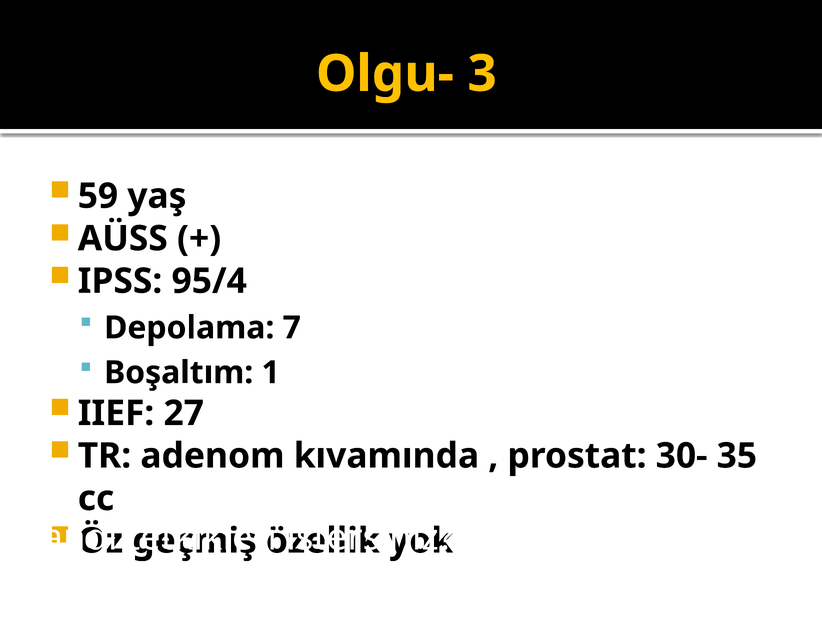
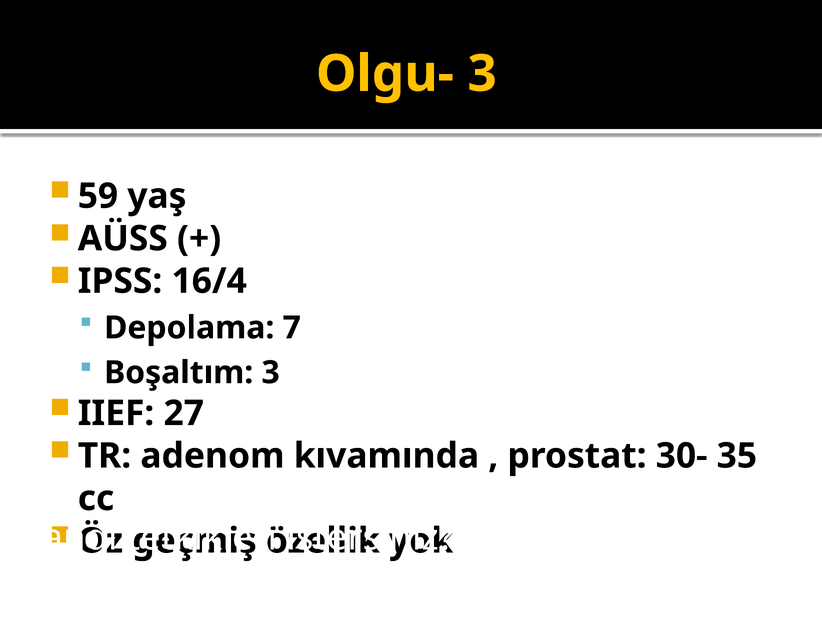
95/4: 95/4 -> 16/4 (209, 281)
Boşaltım 1: 1 -> 3 (271, 372)
